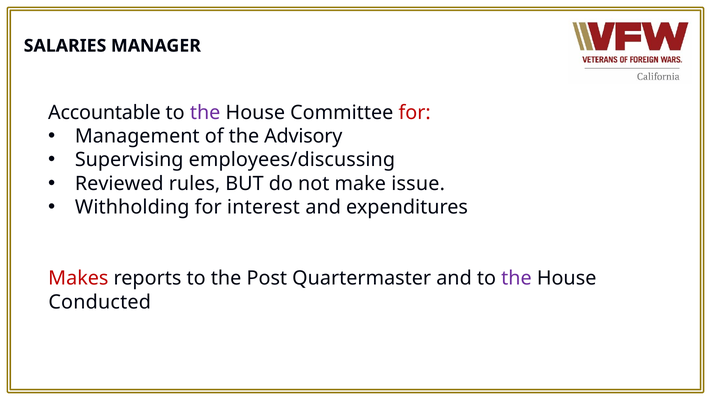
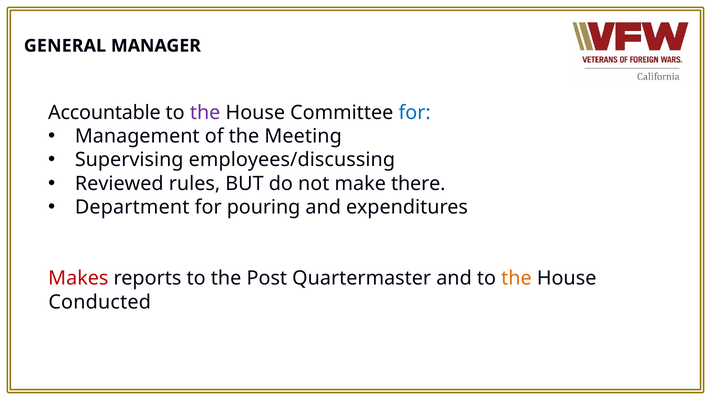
SALARIES: SALARIES -> GENERAL (65, 46)
for colour: red -> blue (415, 112)
Advisory: Advisory -> Meeting (303, 136)
issue: issue -> there (418, 184)
Withholding: Withholding -> Department (132, 207)
interest: interest -> pouring (264, 207)
the colour: purple -> orange (516, 278)
